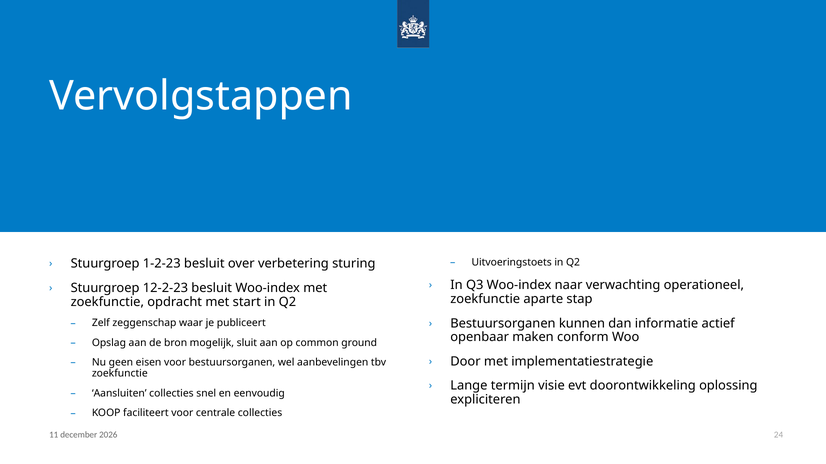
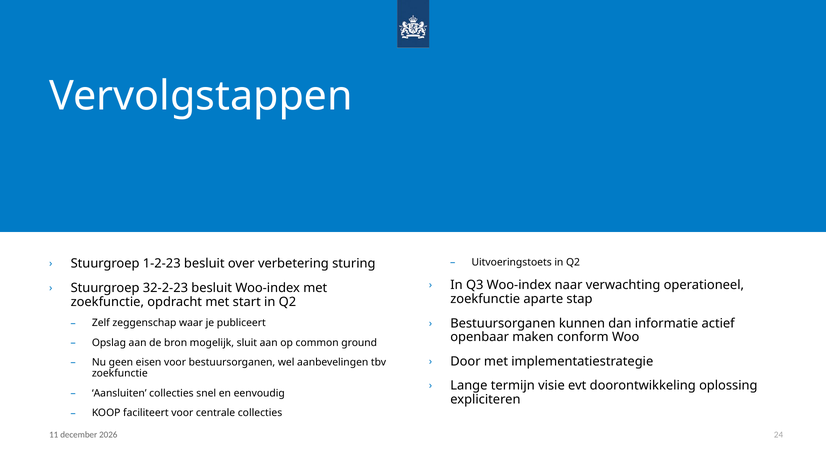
12-2-23: 12-2-23 -> 32-2-23 (165, 288)
